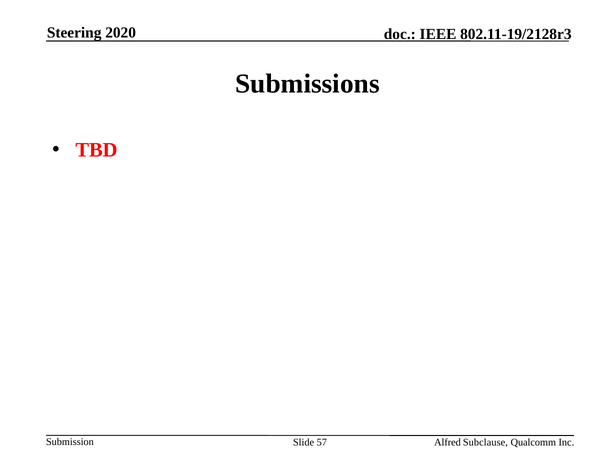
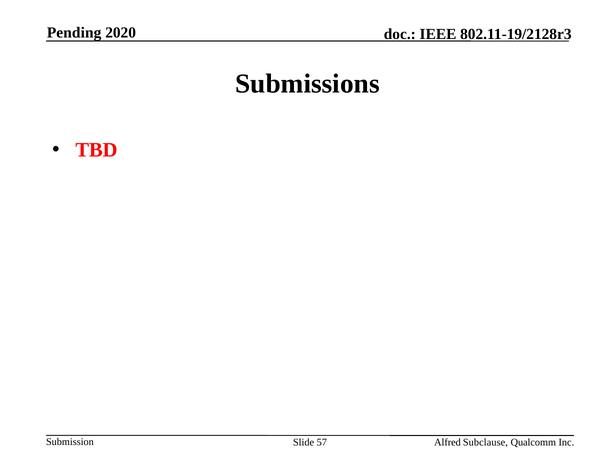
Steering: Steering -> Pending (74, 33)
